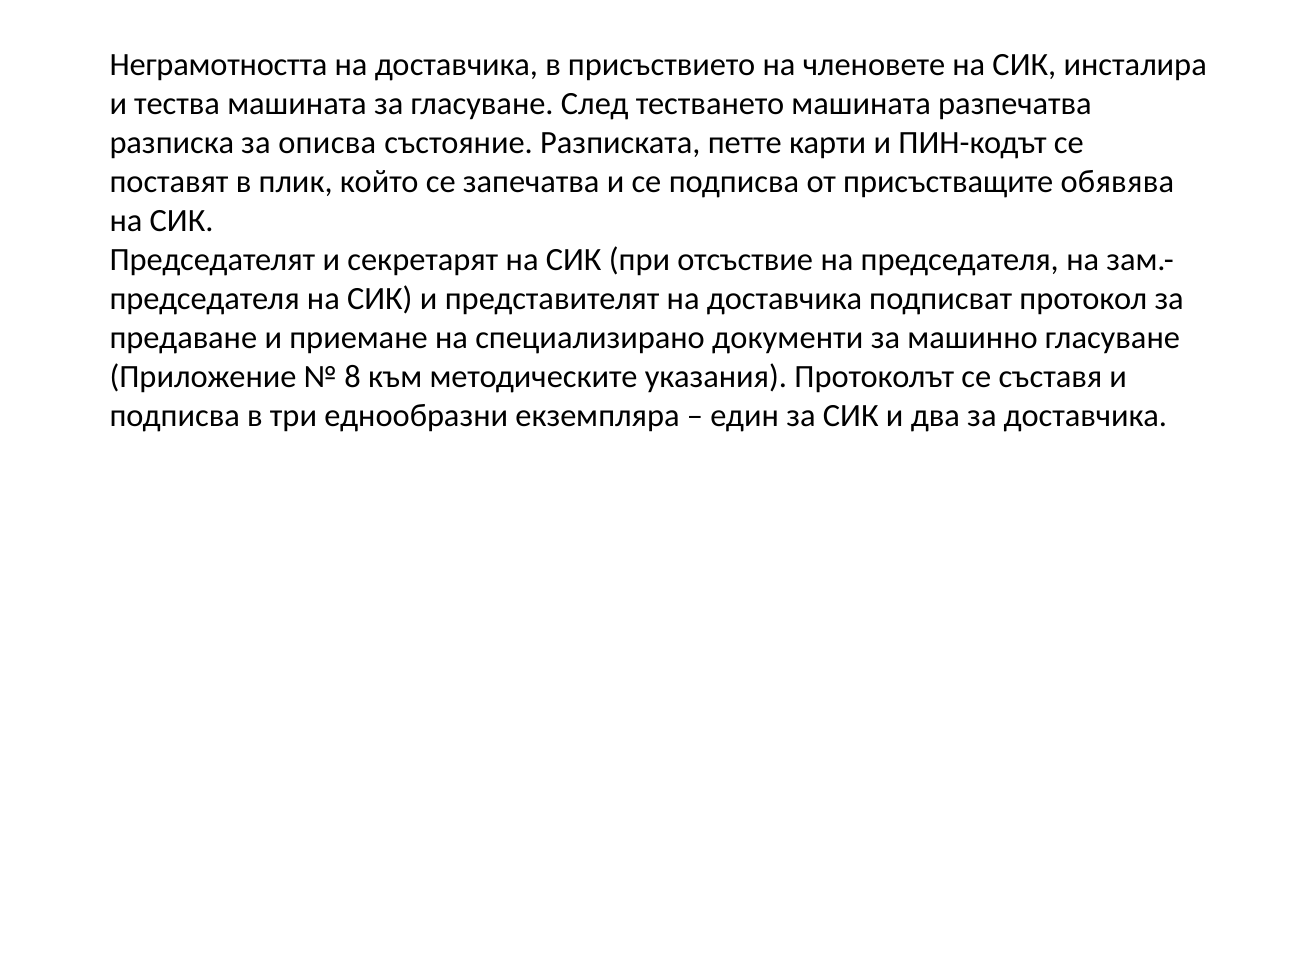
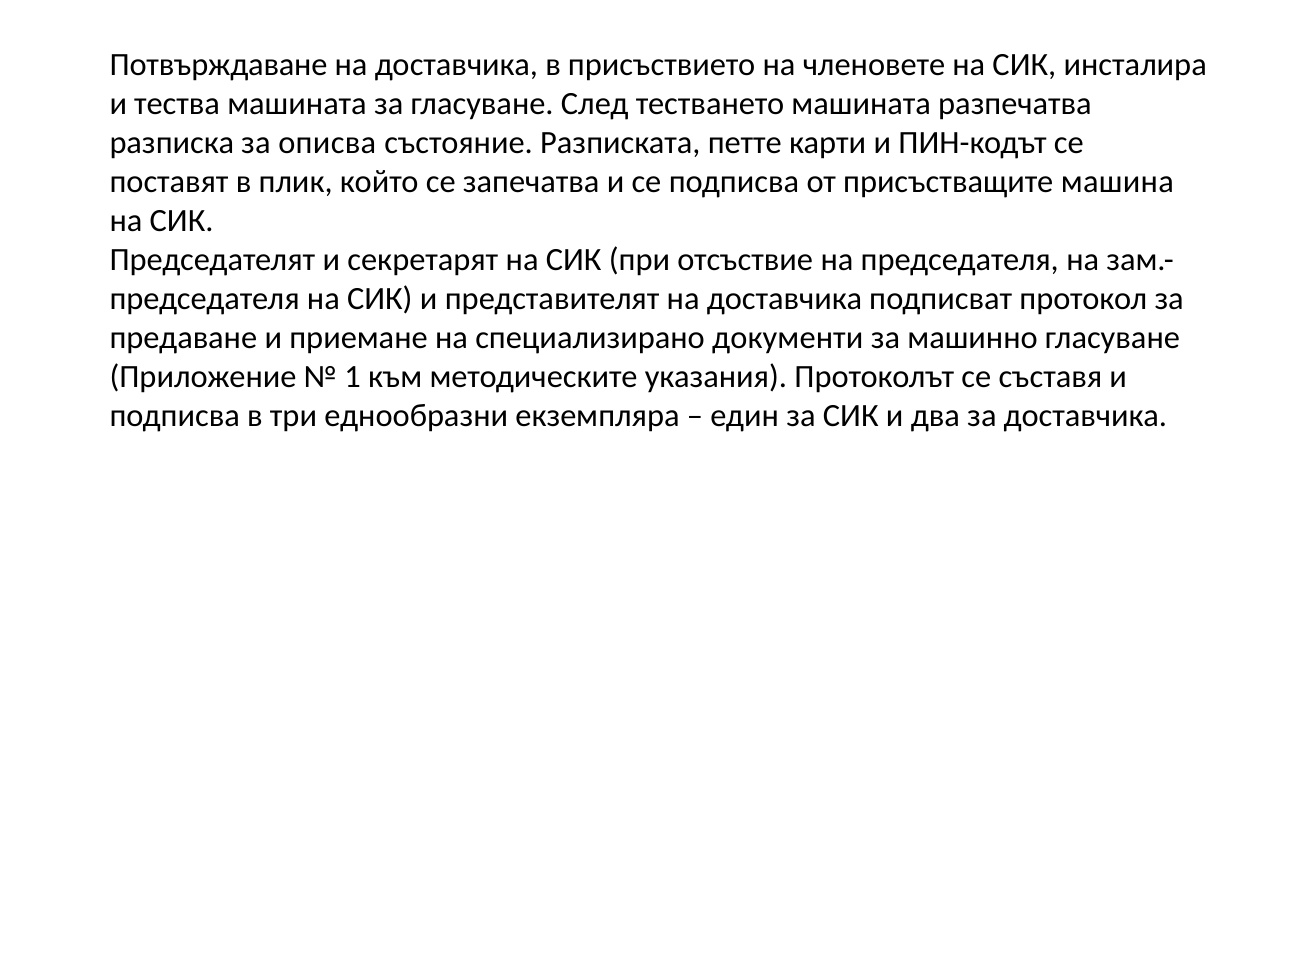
Неграмотността: Неграмотността -> Потвърждаване (219, 65)
обявява: обявява -> машина (1117, 182)
8: 8 -> 1 (352, 377)
